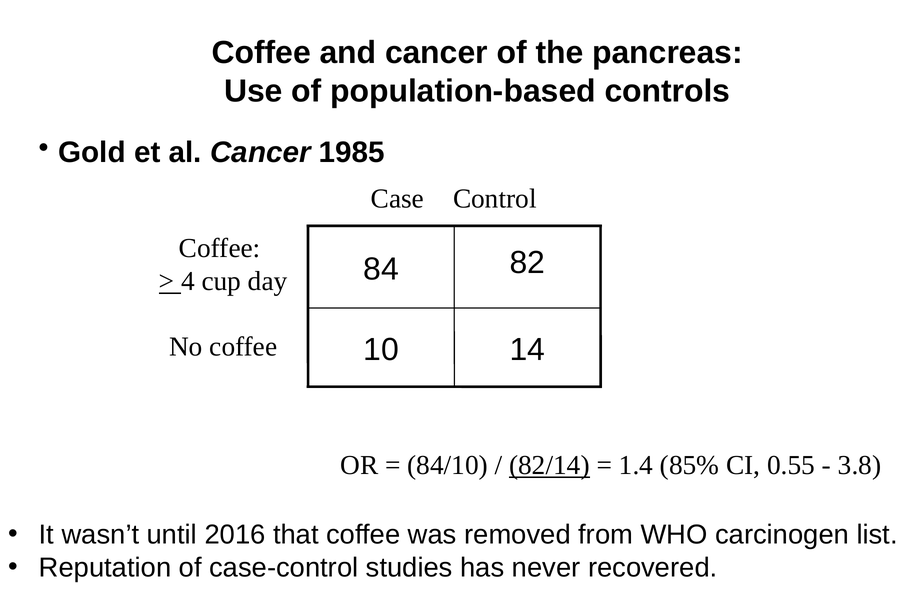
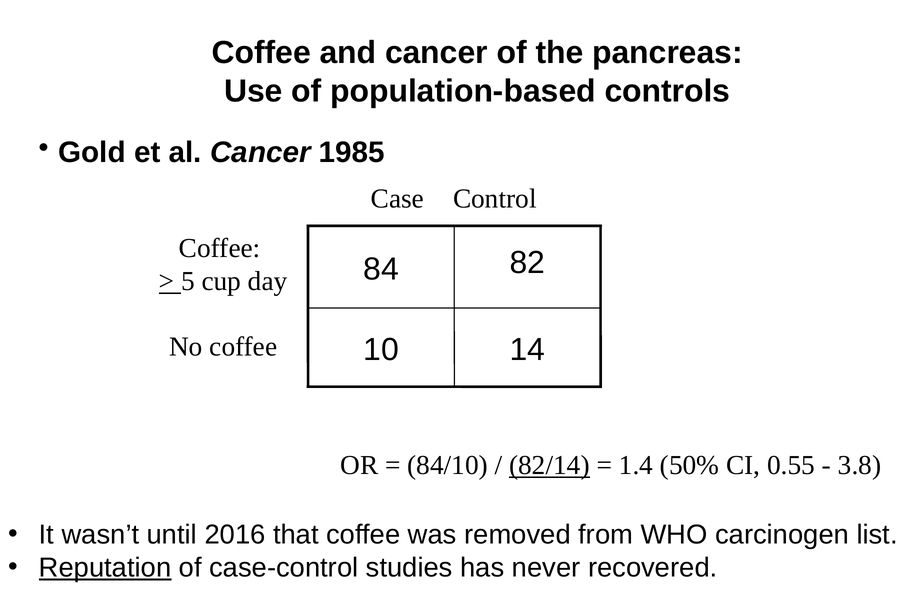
4: 4 -> 5 (188, 281)
85%: 85% -> 50% (690, 465)
Reputation underline: none -> present (105, 568)
